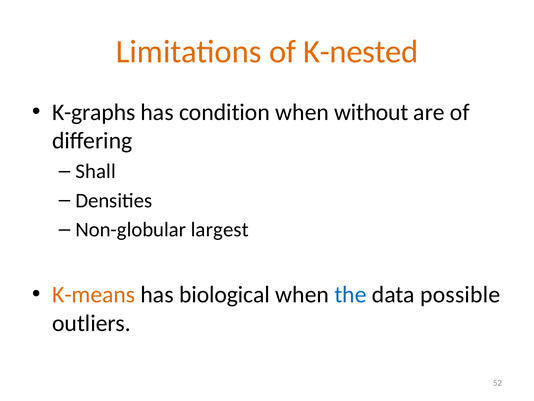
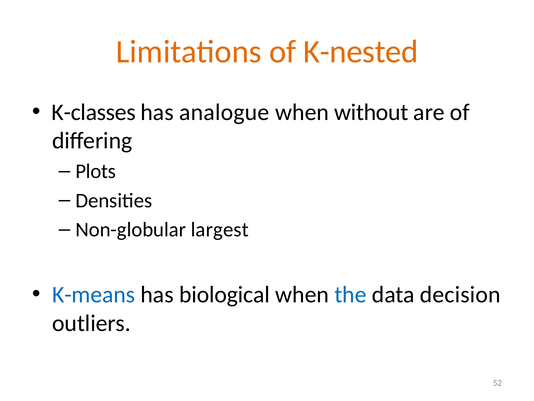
K-graphs: K-graphs -> K-classes (94, 112)
condition: condition -> analogue (224, 112)
Shall: Shall -> Plots (96, 171)
K-means colour: orange -> blue (94, 294)
possible: possible -> decision (460, 294)
